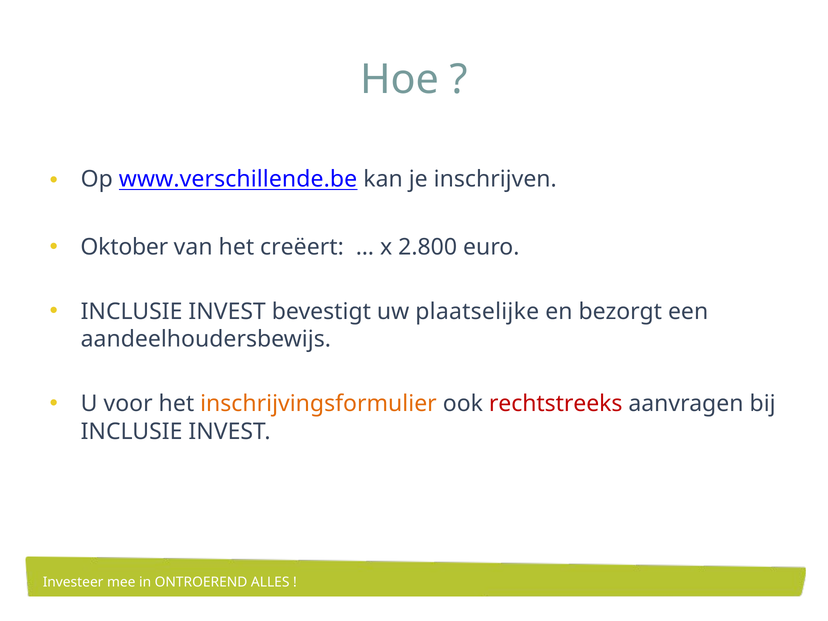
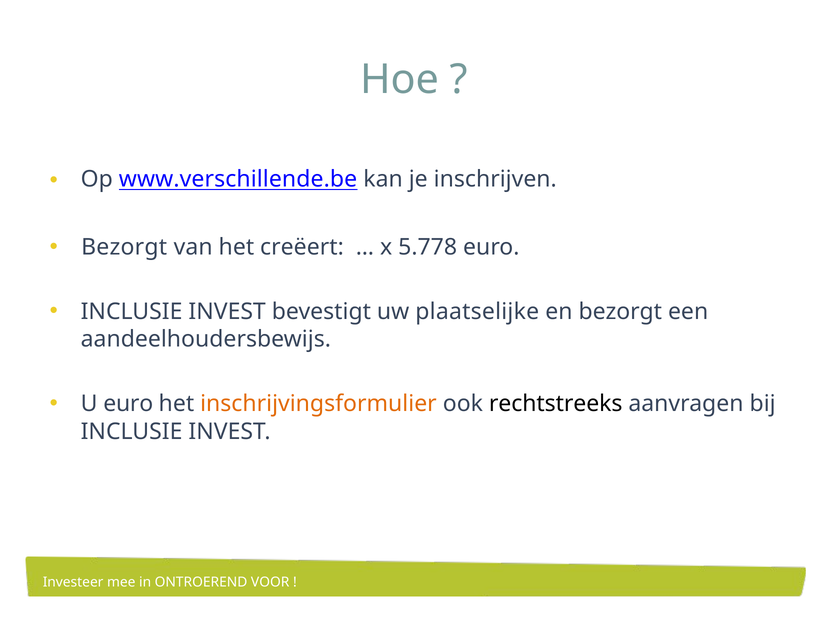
Oktober: Oktober -> Bezorgt (124, 247)
2.800: 2.800 -> 5.778 (428, 247)
U voor: voor -> euro (128, 404)
rechtstreeks colour: red -> black (556, 404)
ALLES: ALLES -> VOOR (270, 582)
